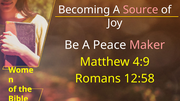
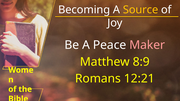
Source colour: pink -> yellow (141, 10)
4:9: 4:9 -> 8:9 (141, 62)
12:58: 12:58 -> 12:21 (139, 79)
